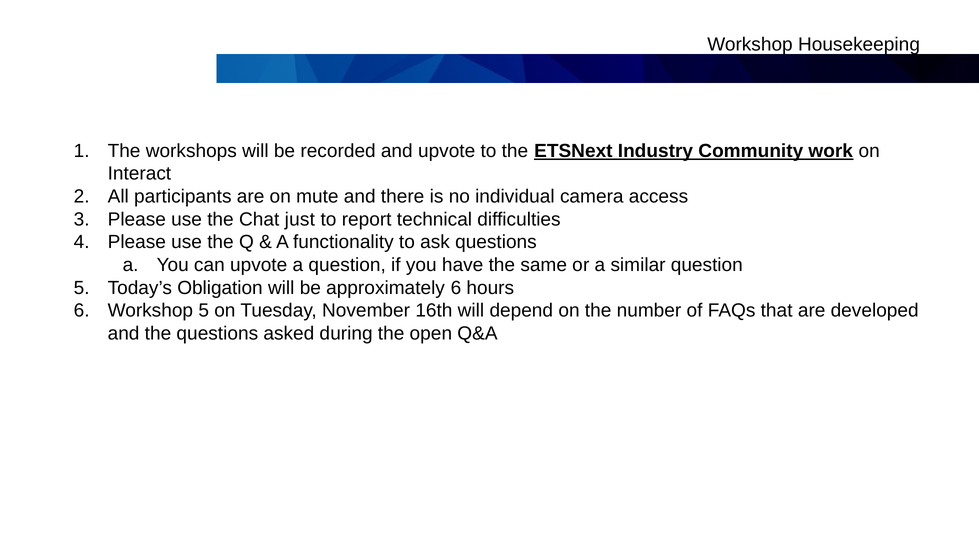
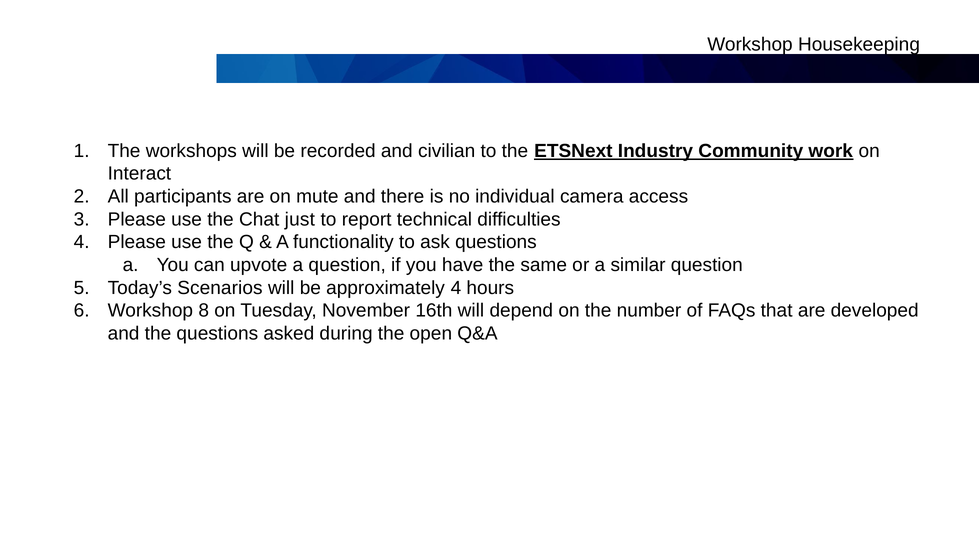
and upvote: upvote -> civilian (447, 151)
Obligation: Obligation -> Scenarios (220, 288)
approximately 6: 6 -> 4 (456, 288)
Workshop 5: 5 -> 8 (204, 311)
